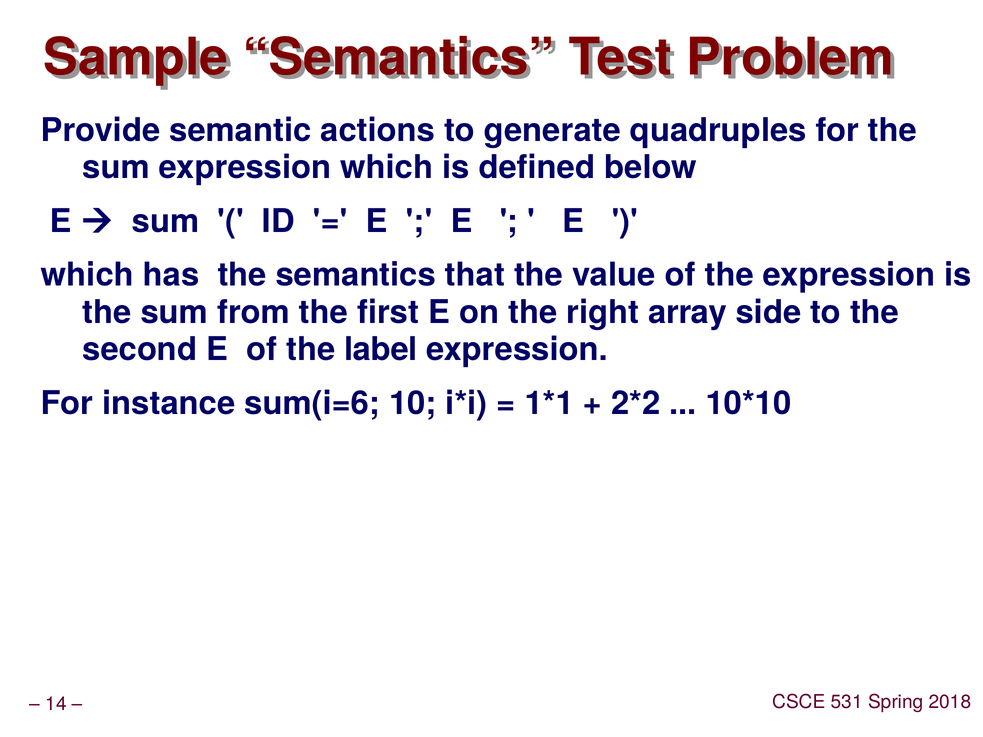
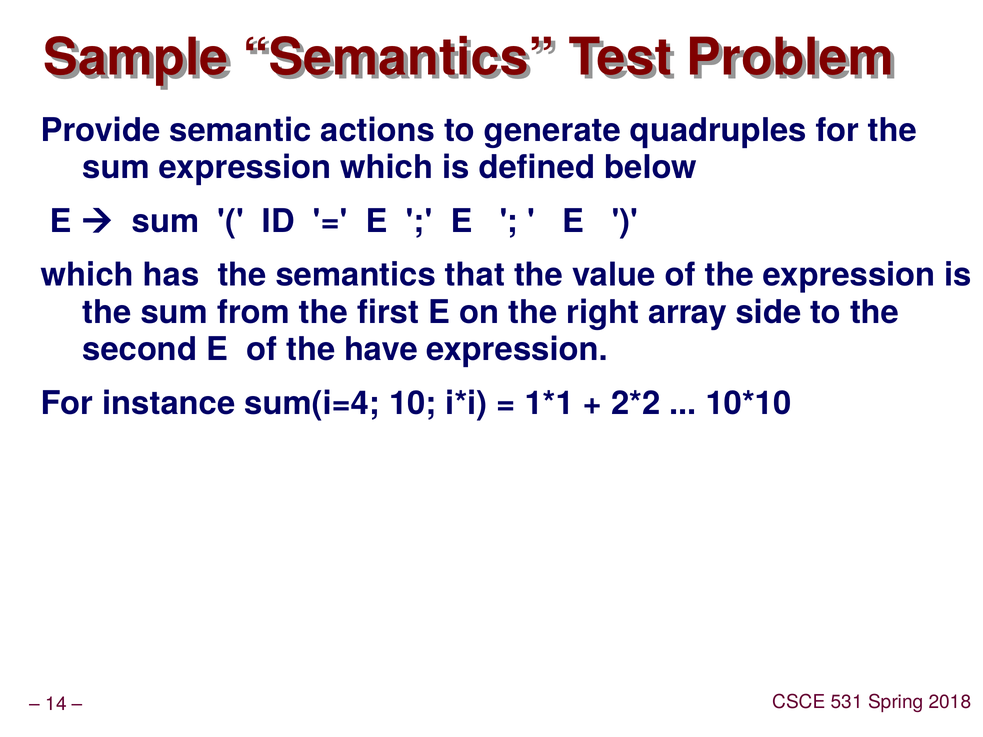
label: label -> have (381, 350)
sum(i=6: sum(i=6 -> sum(i=4 (312, 404)
